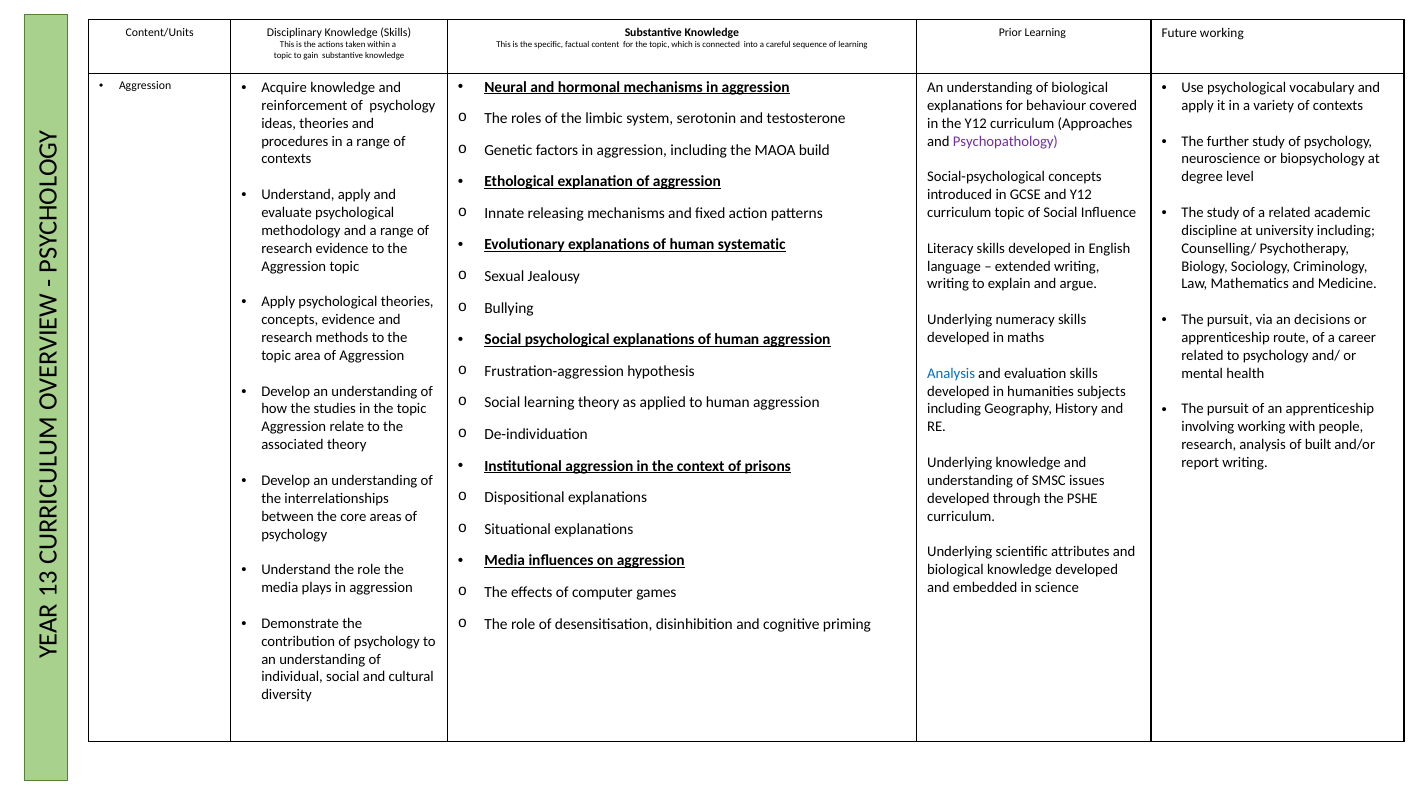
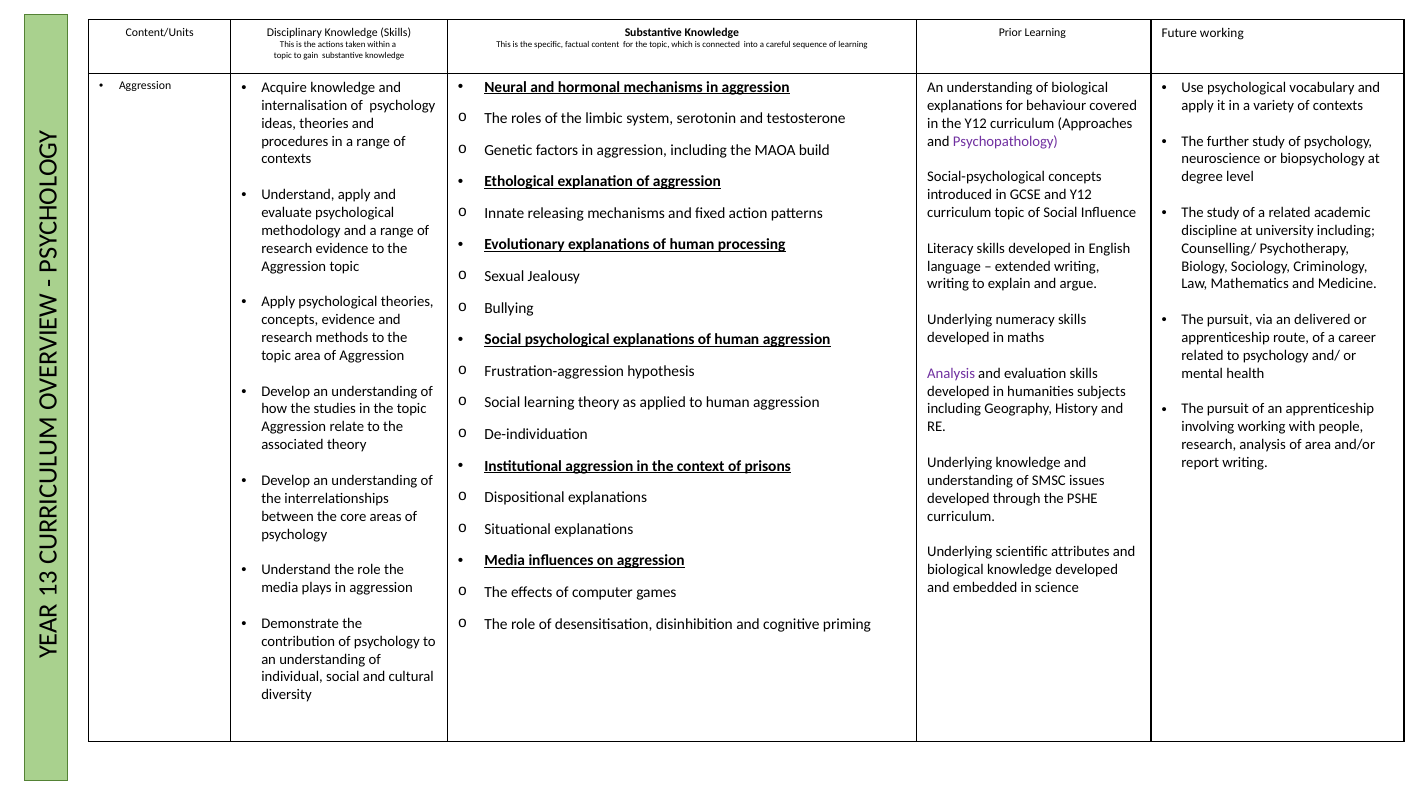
reinforcement: reinforcement -> internalisation (304, 106)
systematic: systematic -> processing (752, 245)
decisions: decisions -> delivered (1322, 320)
Analysis colour: blue -> purple (951, 374)
of built: built -> area (1318, 445)
